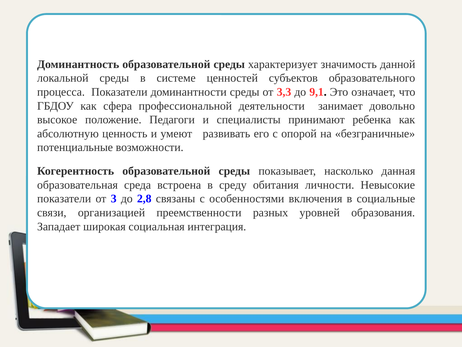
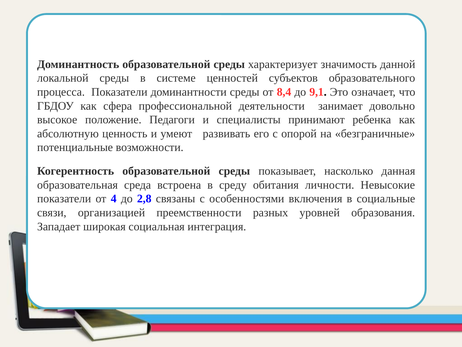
3,3: 3,3 -> 8,4 (284, 92)
3: 3 -> 4 (114, 198)
